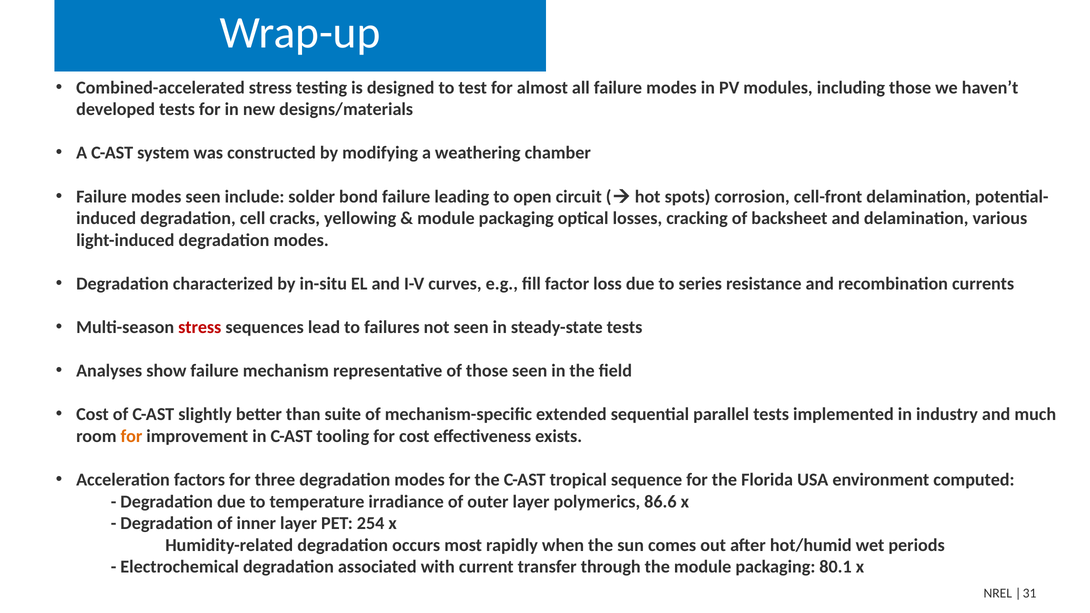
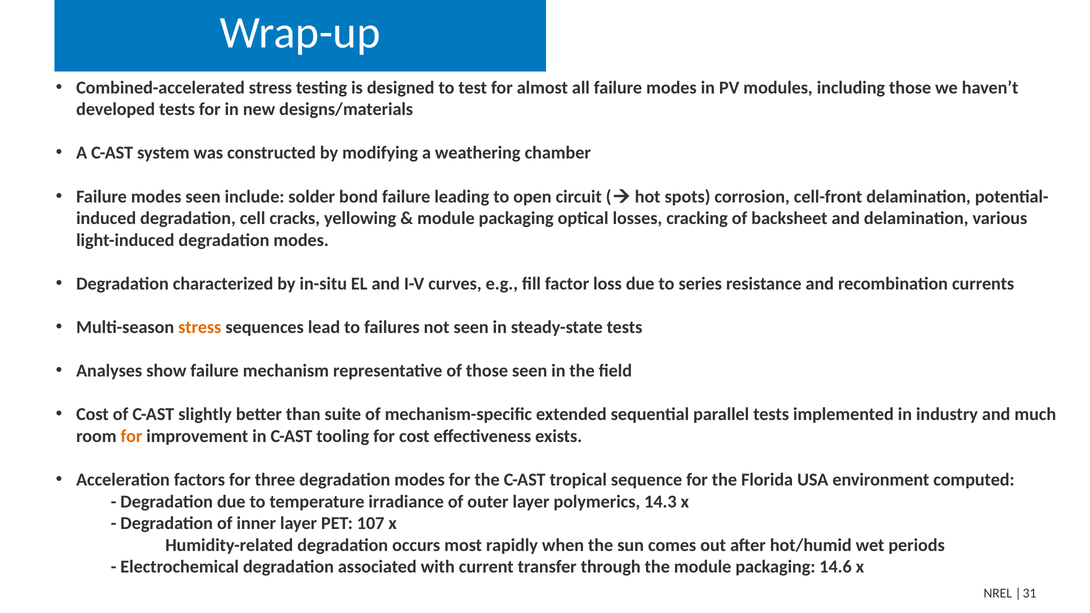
stress colour: red -> orange (200, 327)
86.6: 86.6 -> 14.3 (660, 502)
254: 254 -> 107 (371, 523)
80.1: 80.1 -> 14.6 (836, 567)
